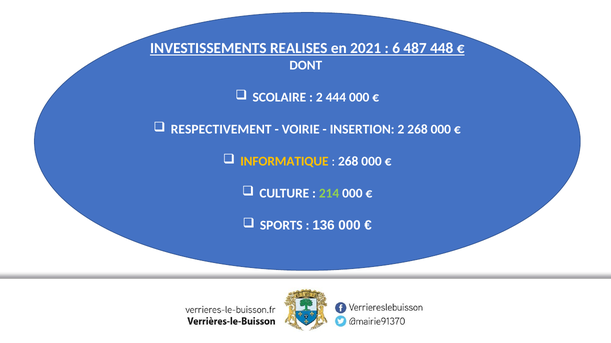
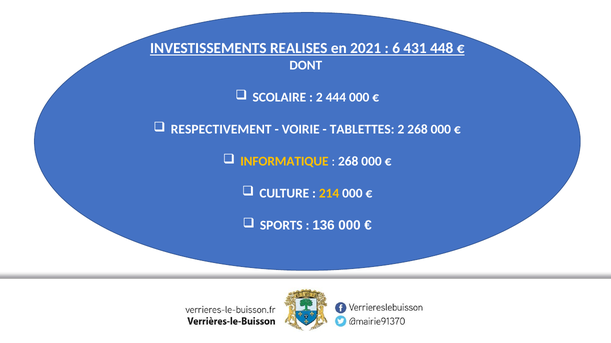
487: 487 -> 431 (415, 49)
INSERTION: INSERTION -> TABLETTES (362, 130)
214 colour: light green -> yellow (329, 194)
